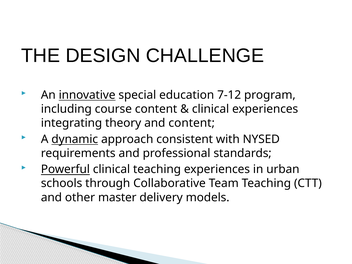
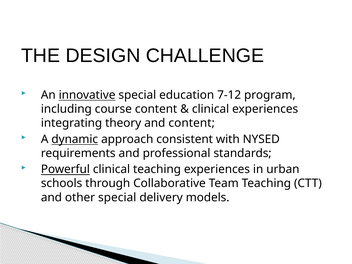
other master: master -> special (117, 197)
